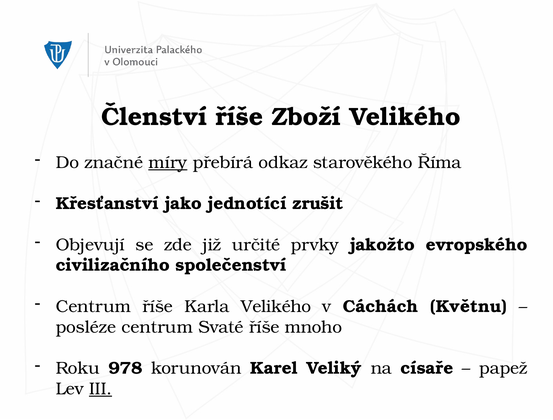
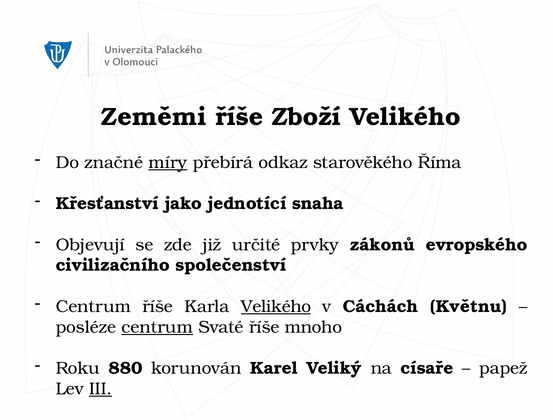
Členství: Členství -> Zeměmi (154, 117)
zrušit: zrušit -> snaha (318, 204)
jakožto: jakožto -> zákonů (382, 245)
Velikého underline: none -> present (276, 307)
centrum underline: none -> present (157, 327)
978: 978 -> 880 (126, 368)
